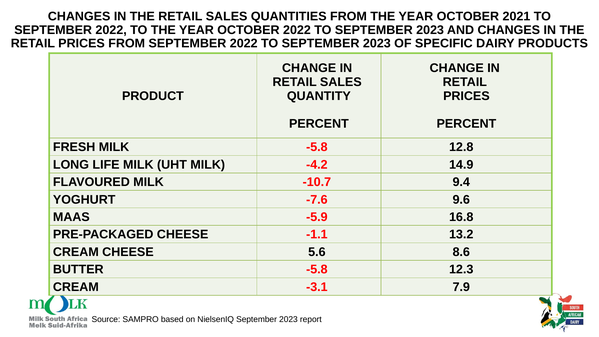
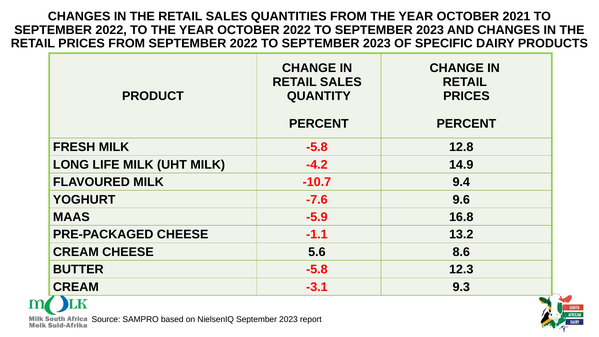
7.9: 7.9 -> 9.3 (461, 287)
